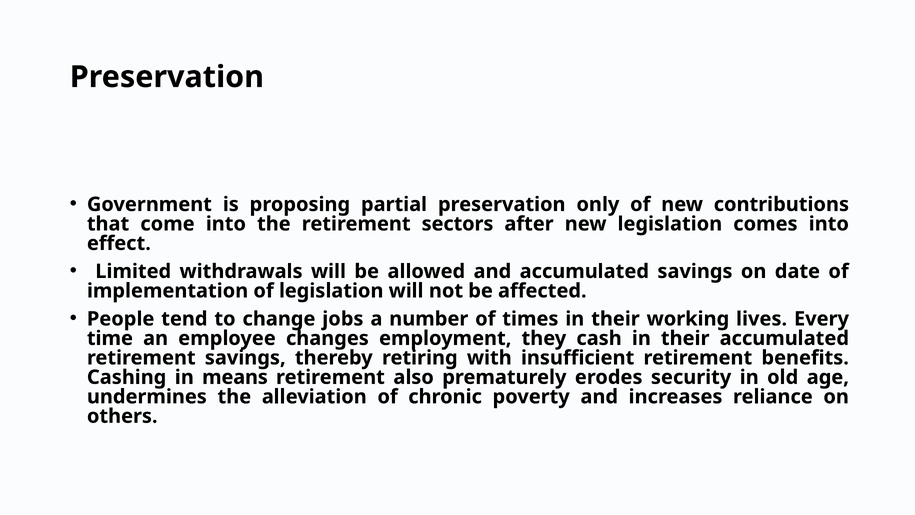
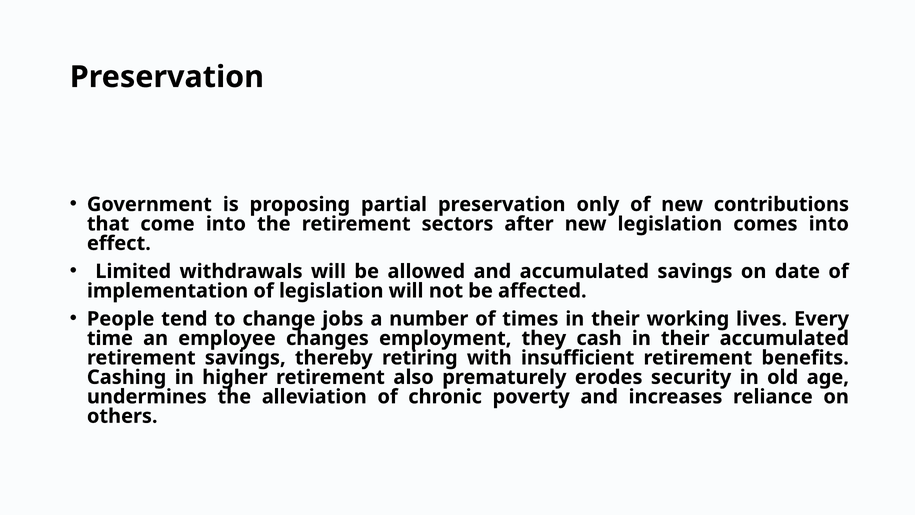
means: means -> higher (235, 377)
